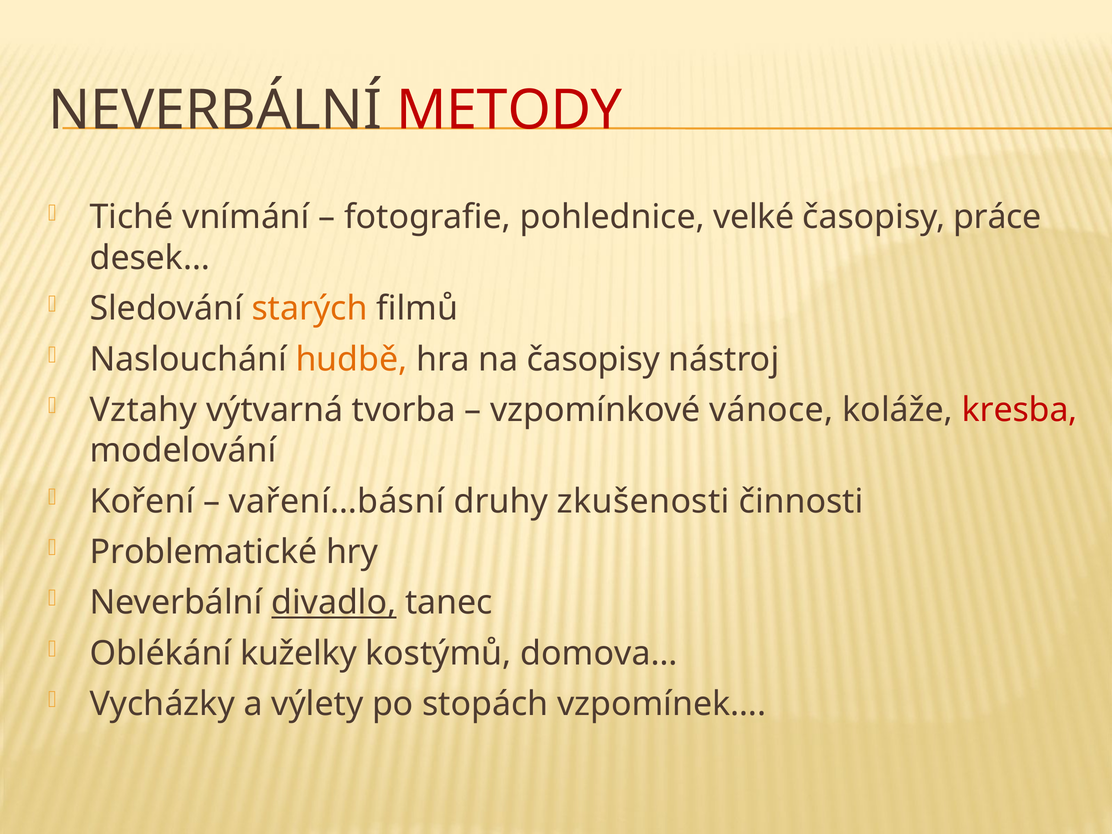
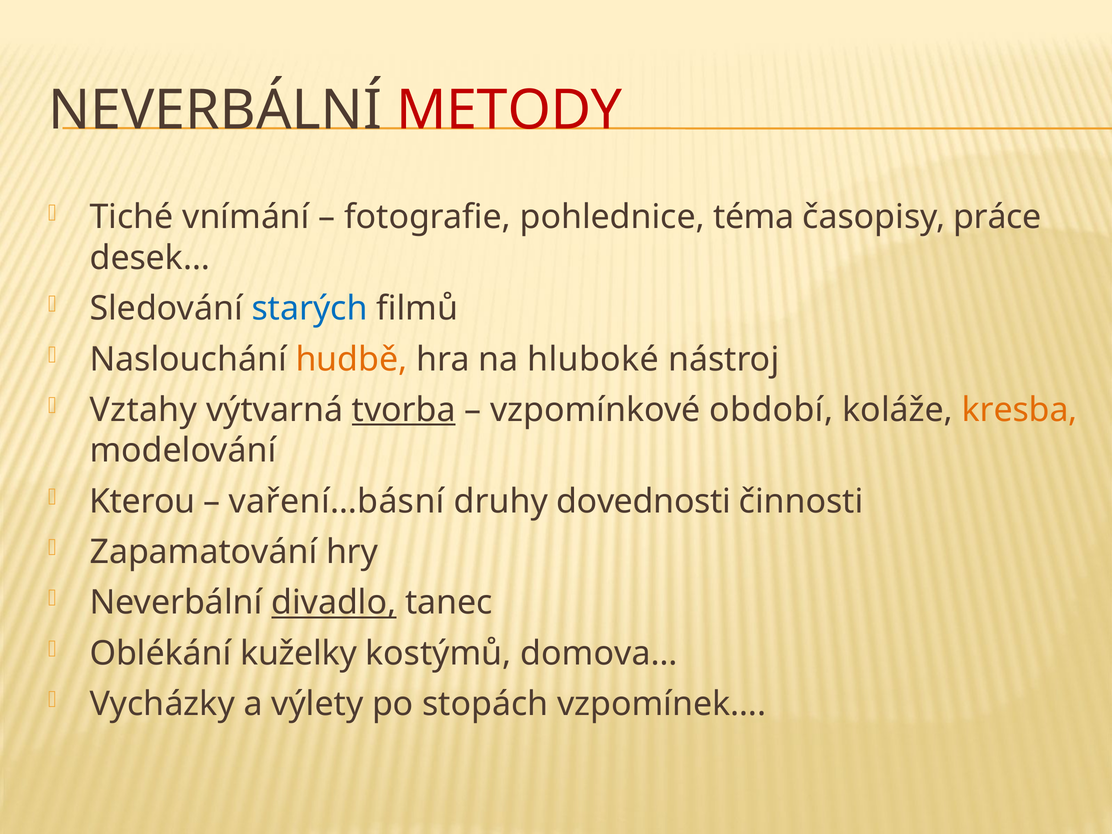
velké: velké -> téma (754, 217)
starých colour: orange -> blue (310, 309)
na časopisy: časopisy -> hluboké (593, 359)
tvorba underline: none -> present (404, 410)
vánoce: vánoce -> období (771, 410)
kresba colour: red -> orange (1020, 410)
Koření: Koření -> Kterou (142, 501)
zkušenosti: zkušenosti -> dovednosti (644, 501)
Problematické: Problematické -> Zapamatování (204, 552)
